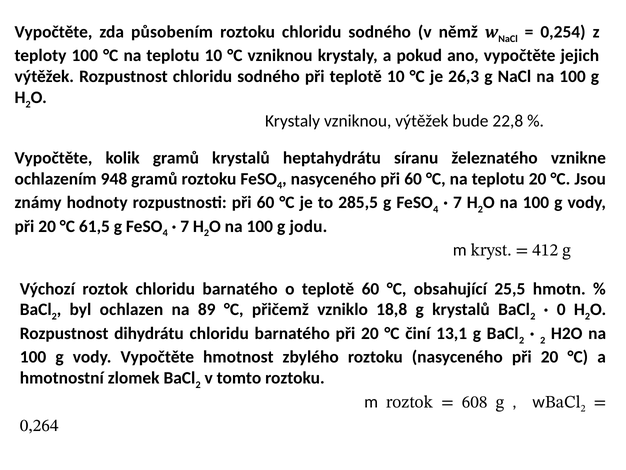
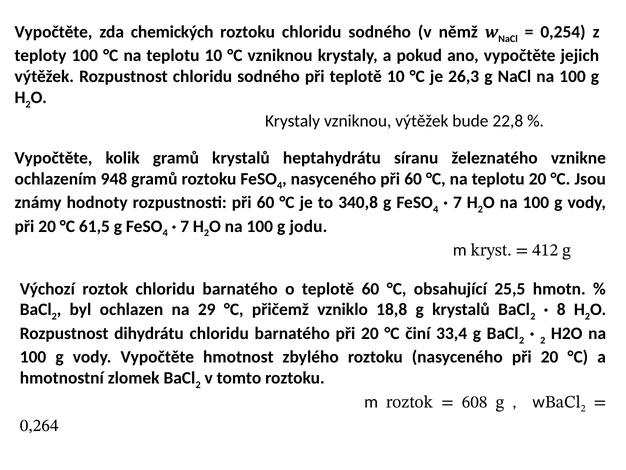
působením: působením -> chemických (172, 32)
285,5: 285,5 -> 340,8 (358, 202)
89: 89 -> 29 (207, 309)
0: 0 -> 8 (561, 309)
13,1: 13,1 -> 33,4 (452, 333)
